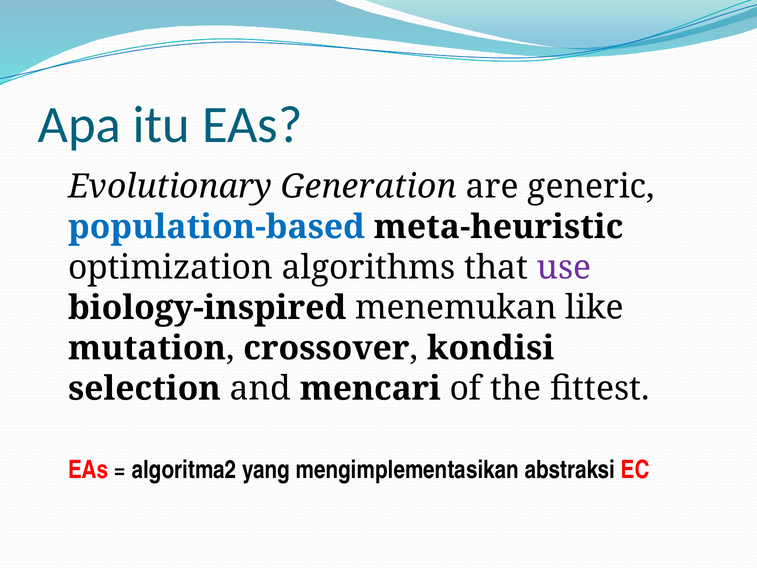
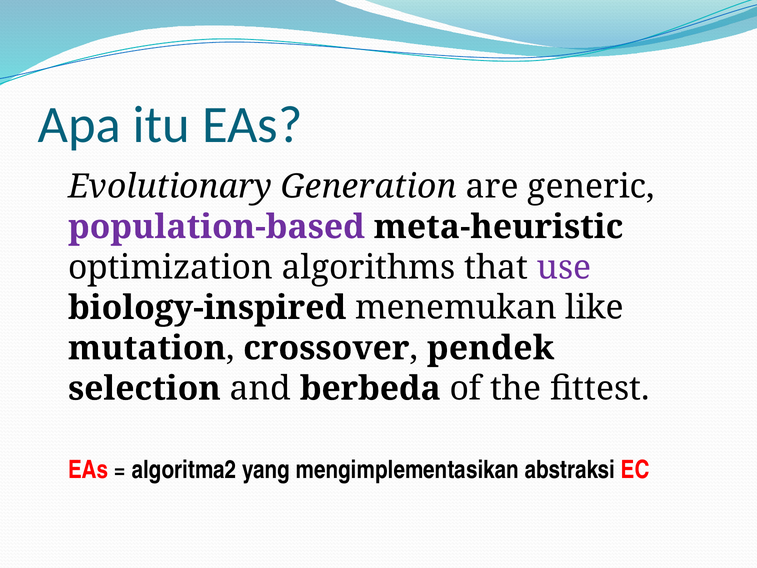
population-based colour: blue -> purple (216, 227)
kondisi: kondisi -> pendek (491, 348)
mencari: mencari -> berbeda (370, 388)
